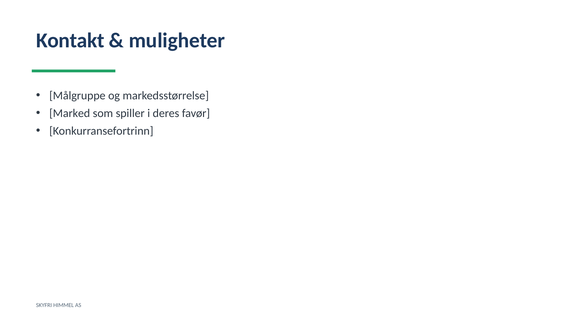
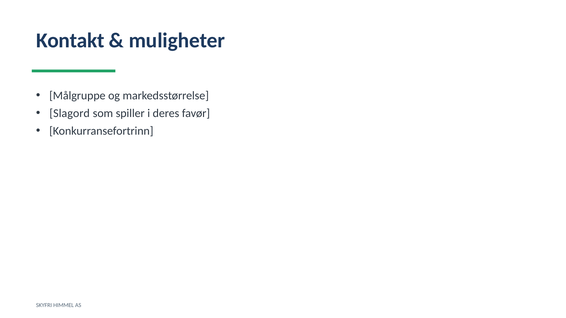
Marked: Marked -> Slagord (70, 114)
